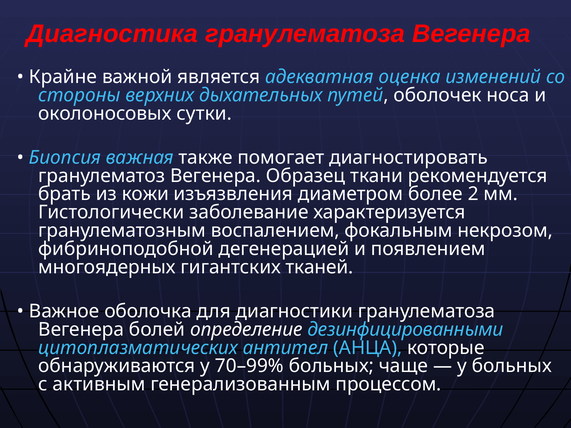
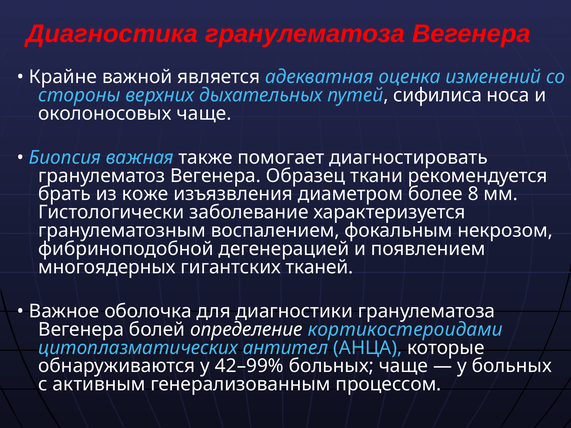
оболочек: оболочек -> сифилиса (438, 95)
околоносовых сутки: сутки -> чаще (204, 113)
кожи: кожи -> коже (145, 194)
2: 2 -> 8 (473, 194)
дезинфицированными: дезинфицированными -> кортикостероидами (405, 330)
70–99%: 70–99% -> 42–99% (249, 366)
